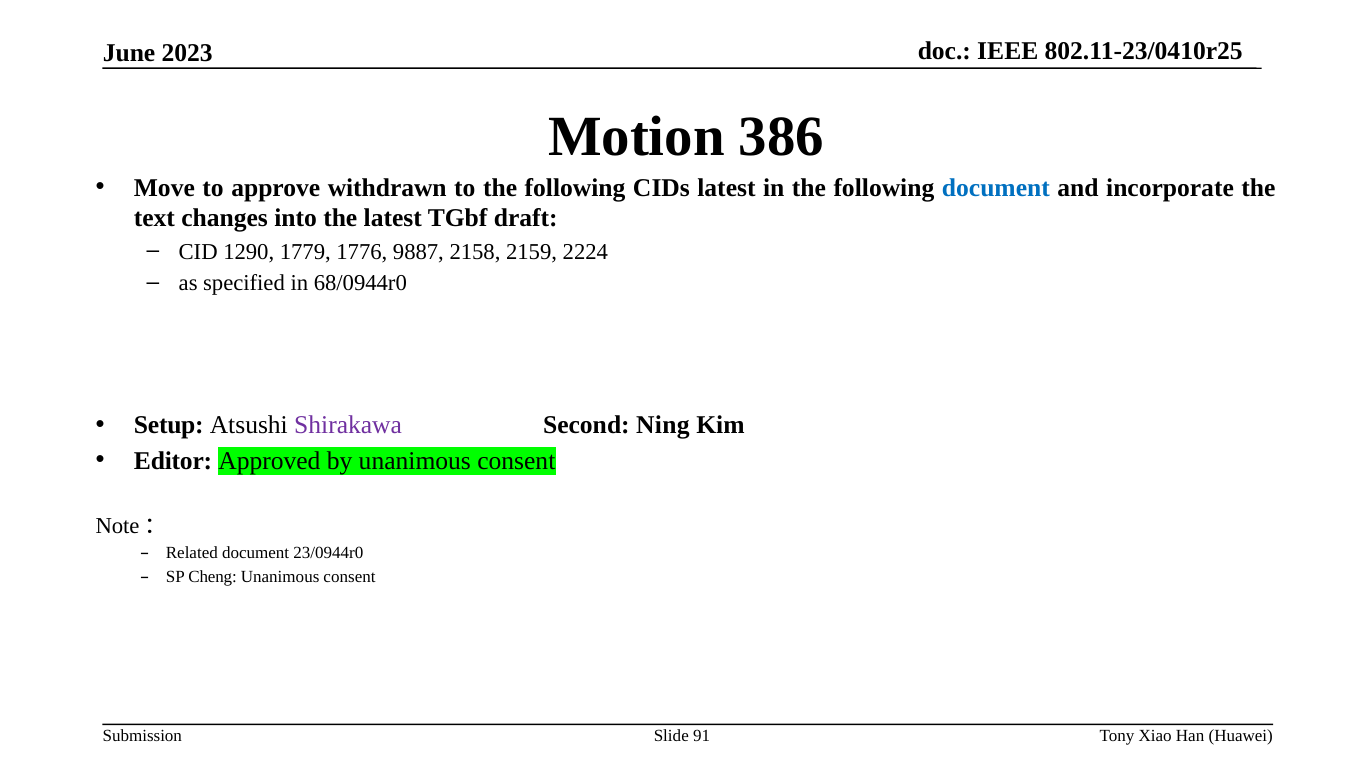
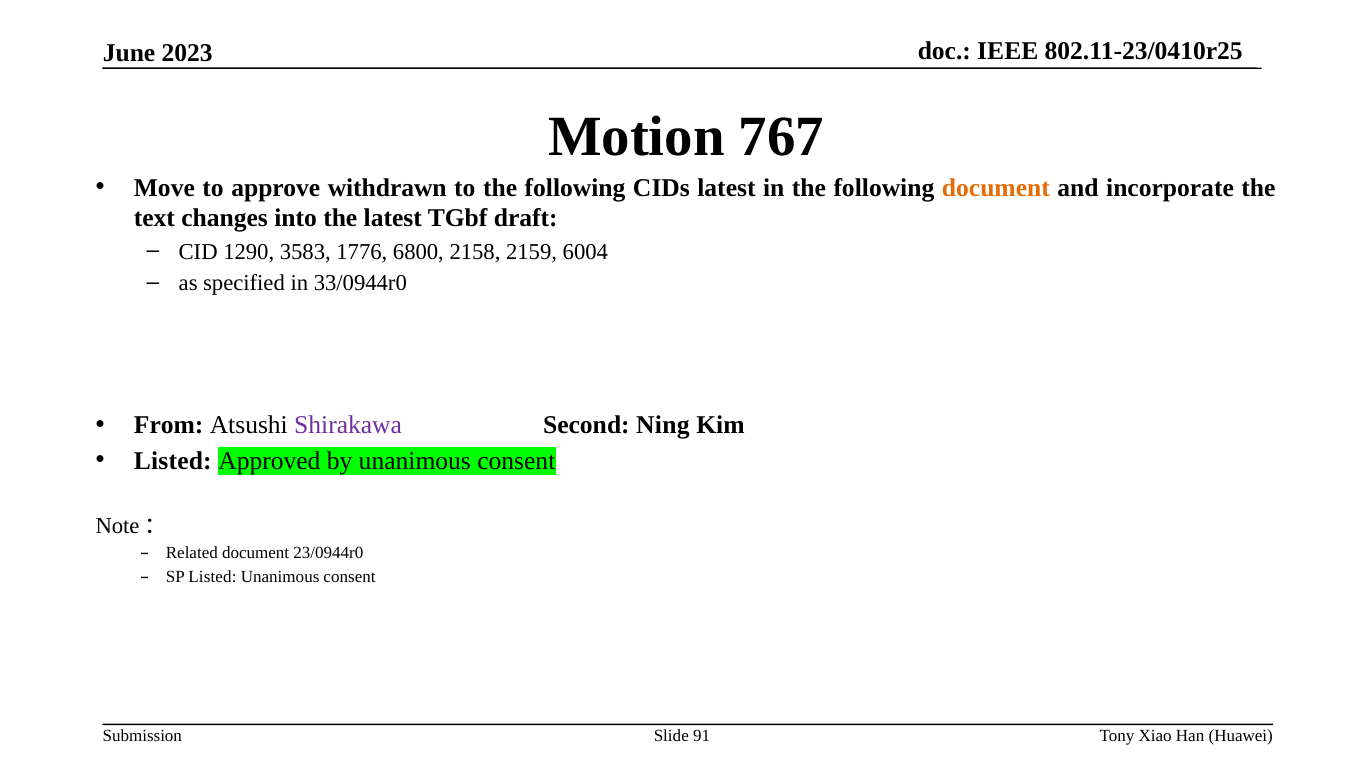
386: 386 -> 767 (781, 137)
document colour: blue -> orange (996, 188)
1779: 1779 -> 3583 (305, 252)
9887: 9887 -> 6800 (418, 252)
2224: 2224 -> 6004 (585, 252)
68/0944r0: 68/0944r0 -> 33/0944r0 (360, 283)
Setup: Setup -> From (169, 425)
Editor: Editor -> Listed (173, 461)
SP Cheng: Cheng -> Listed (212, 577)
